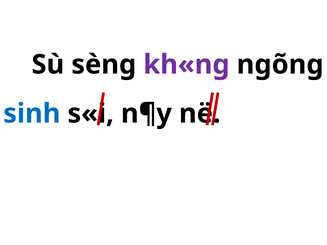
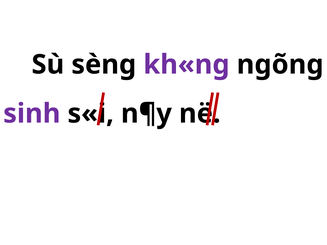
sinh colour: blue -> purple (32, 114)
